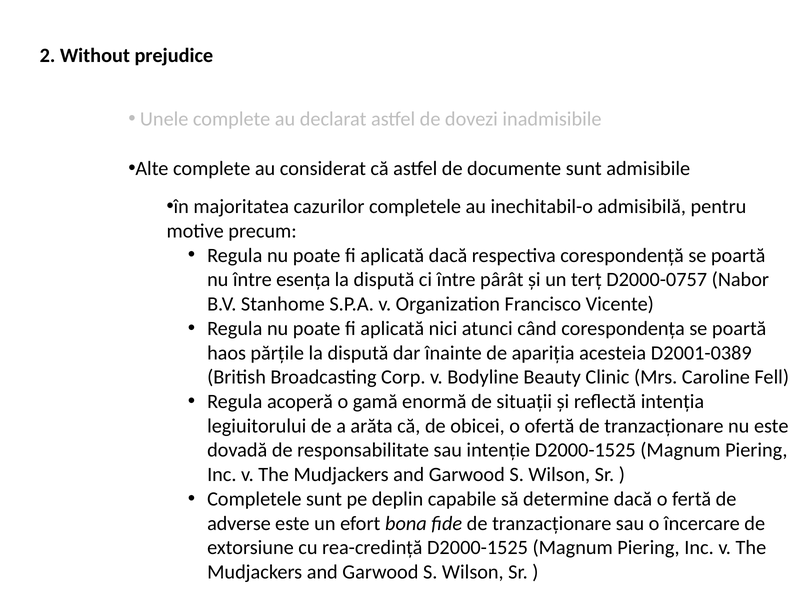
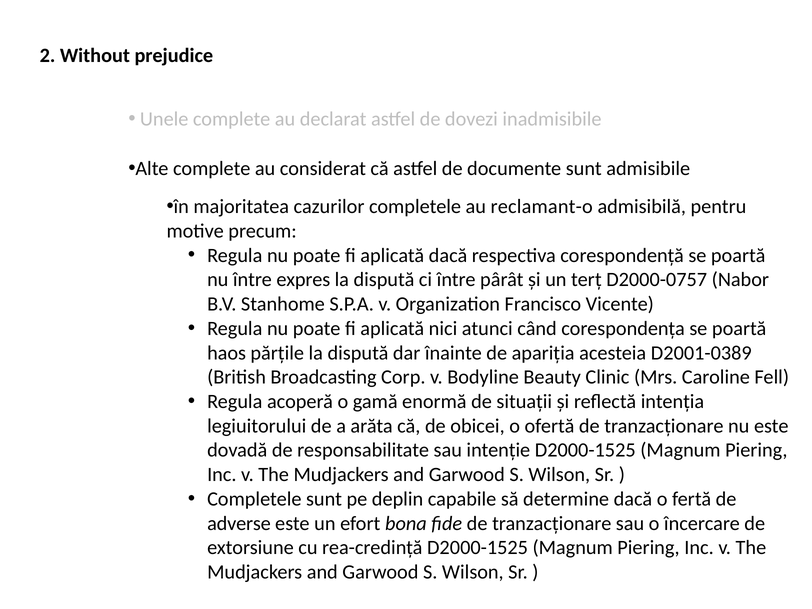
inechitabil-o: inechitabil-o -> reclamant-o (542, 207)
esența: esența -> expres (303, 280)
